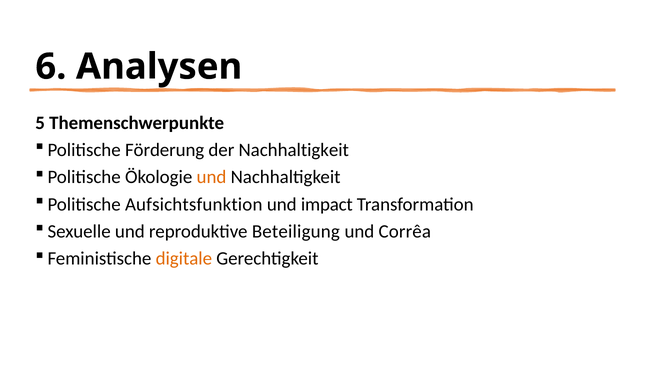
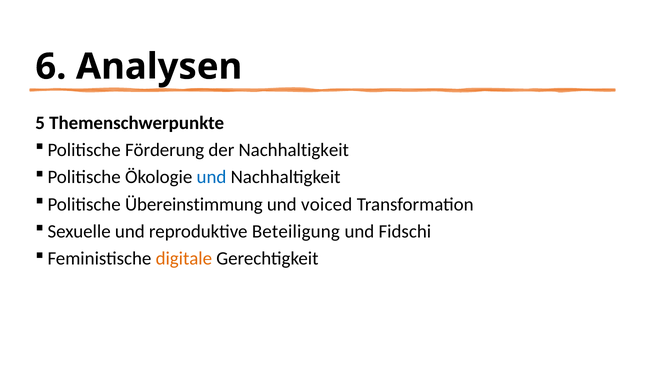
und colour: orange -> blue (212, 177)
Aufsichtsfunktion: Aufsichtsfunktion -> Übereinstimmung (194, 204)
impact: impact -> voiced (327, 204)
Corrêa: Corrêa -> Fidschi (405, 231)
